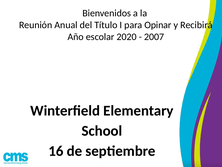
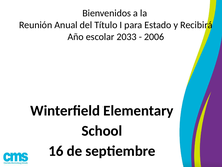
Opinar: Opinar -> Estado (158, 25)
2020: 2020 -> 2033 (127, 37)
2007: 2007 -> 2006 (154, 37)
